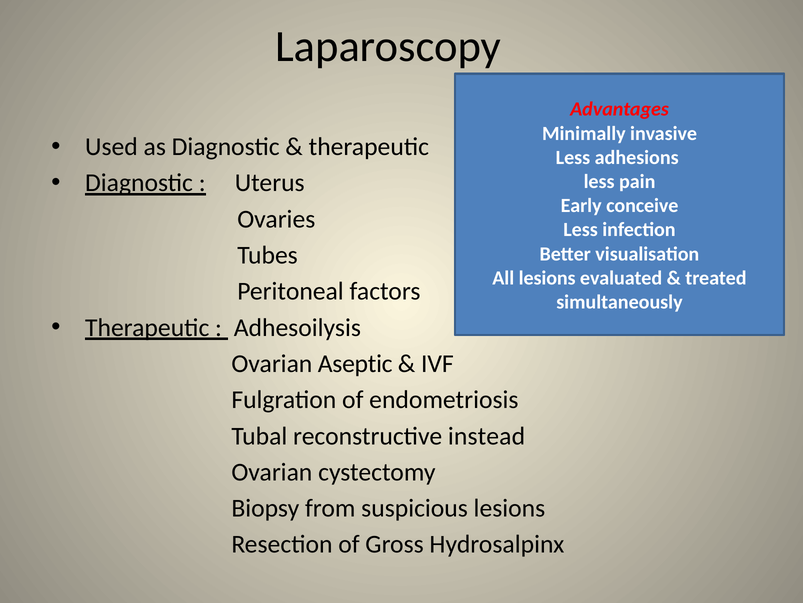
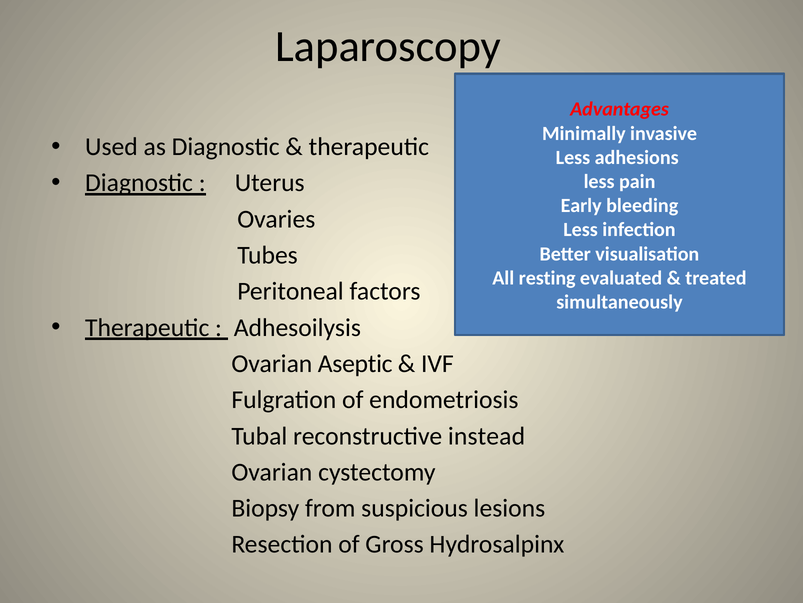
conceive: conceive -> bleeding (642, 205)
All lesions: lesions -> resting (547, 278)
